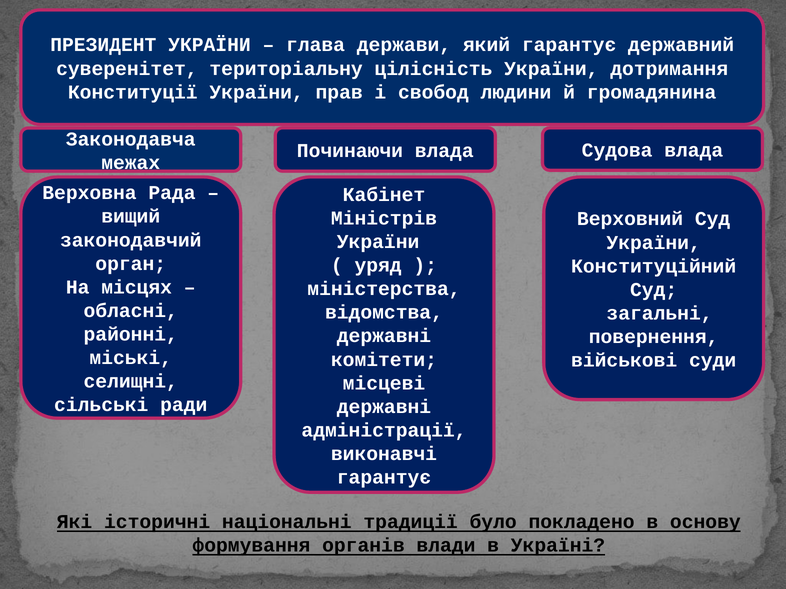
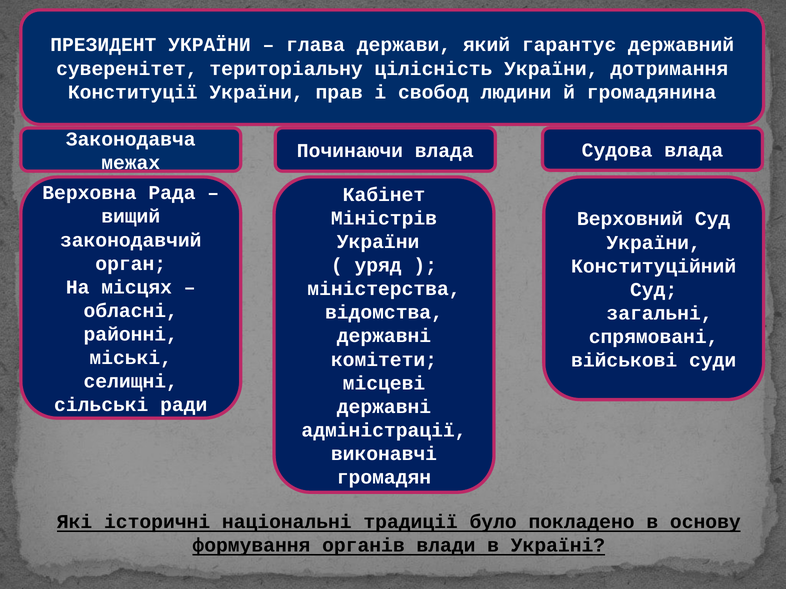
повернення: повернення -> спрямовані (654, 337)
гарантує: гарантує -> громадян (384, 478)
